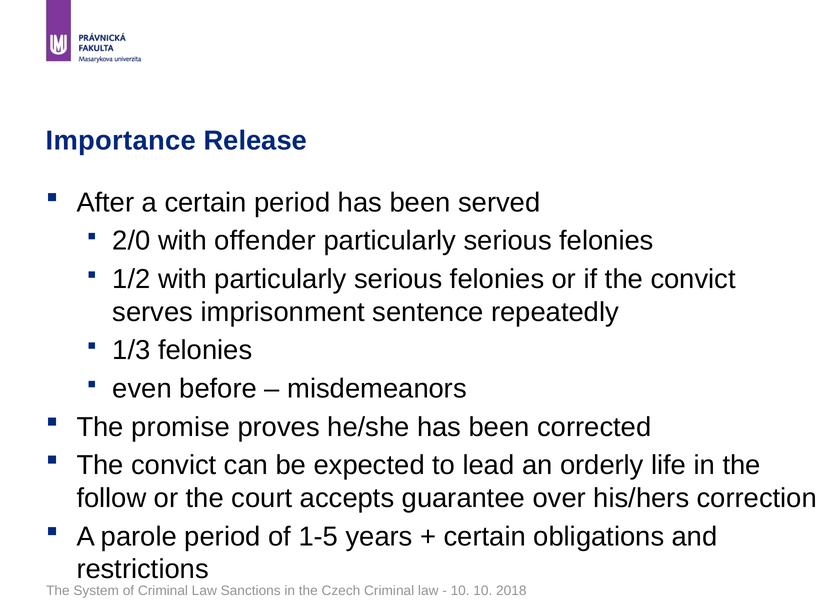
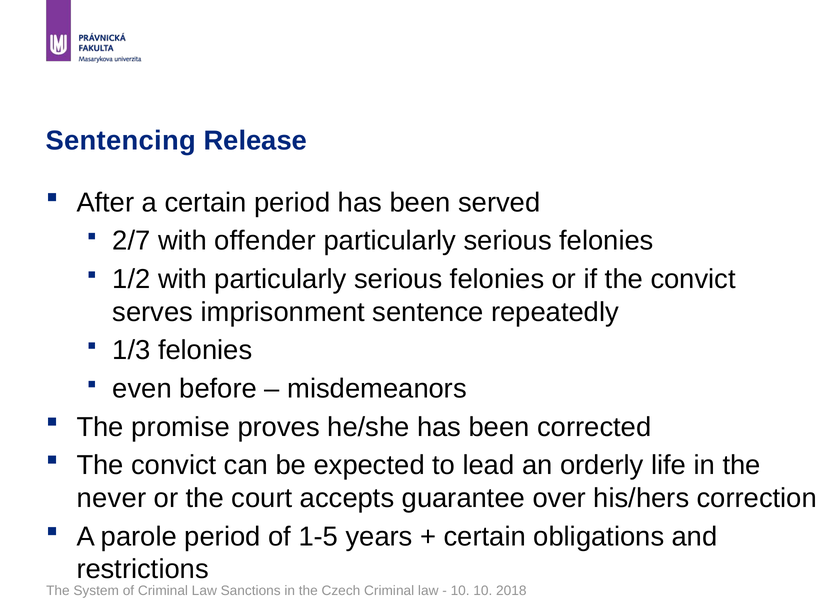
Importance: Importance -> Sentencing (121, 141)
2/0: 2/0 -> 2/7 (131, 241)
follow: follow -> never (111, 498)
